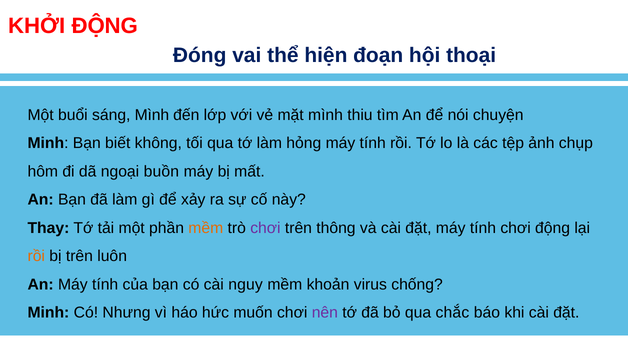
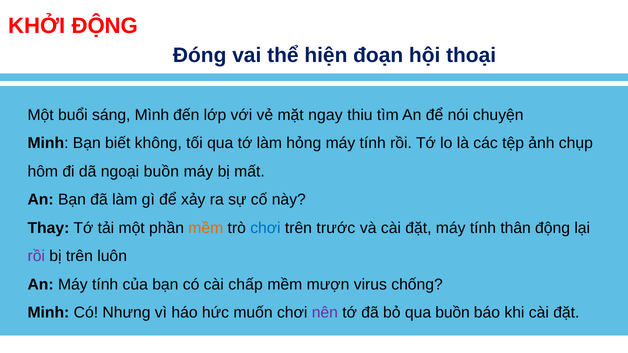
mặt mình: mình -> ngay (325, 115)
chơi colour: purple -> blue (265, 228)
thông: thông -> trước (336, 228)
tính chơi: chơi -> thân (516, 228)
rồi colour: orange -> purple (36, 256)
nguy: nguy -> chấp (246, 285)
khoản: khoản -> mượn (328, 285)
qua chắc: chắc -> buồn (453, 313)
